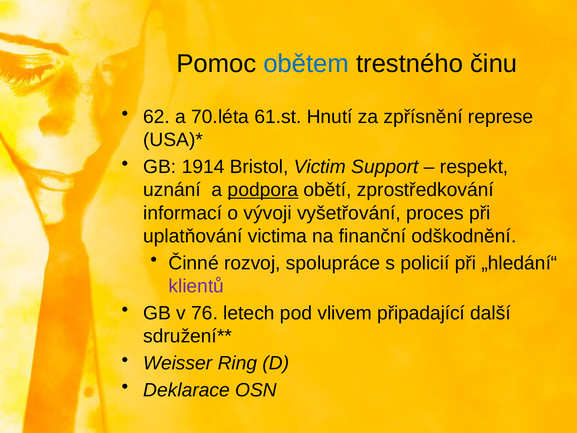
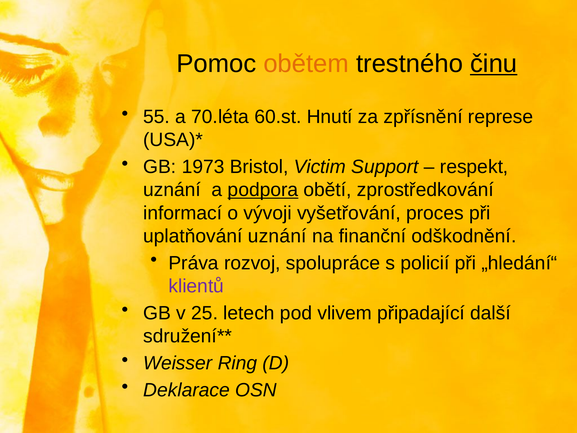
obětem colour: blue -> orange (306, 64)
činu underline: none -> present (494, 64)
62: 62 -> 55 (157, 117)
61.st: 61.st -> 60.st (278, 117)
1914: 1914 -> 1973 (203, 167)
uplatňování victima: victima -> uznání (277, 236)
Činné: Činné -> Práva (194, 263)
76: 76 -> 25 (205, 313)
